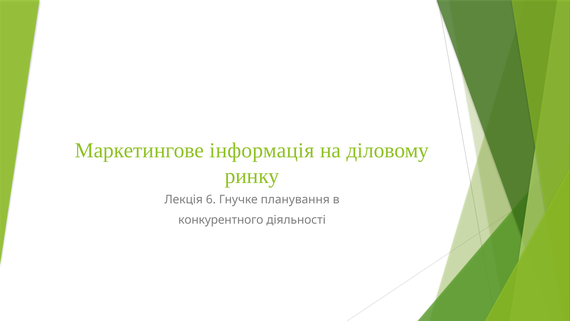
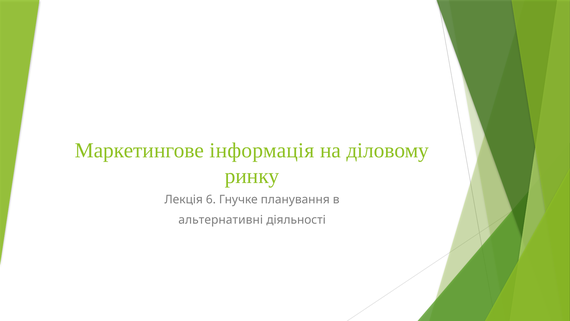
конкурентного: конкурентного -> альтернативні (221, 220)
